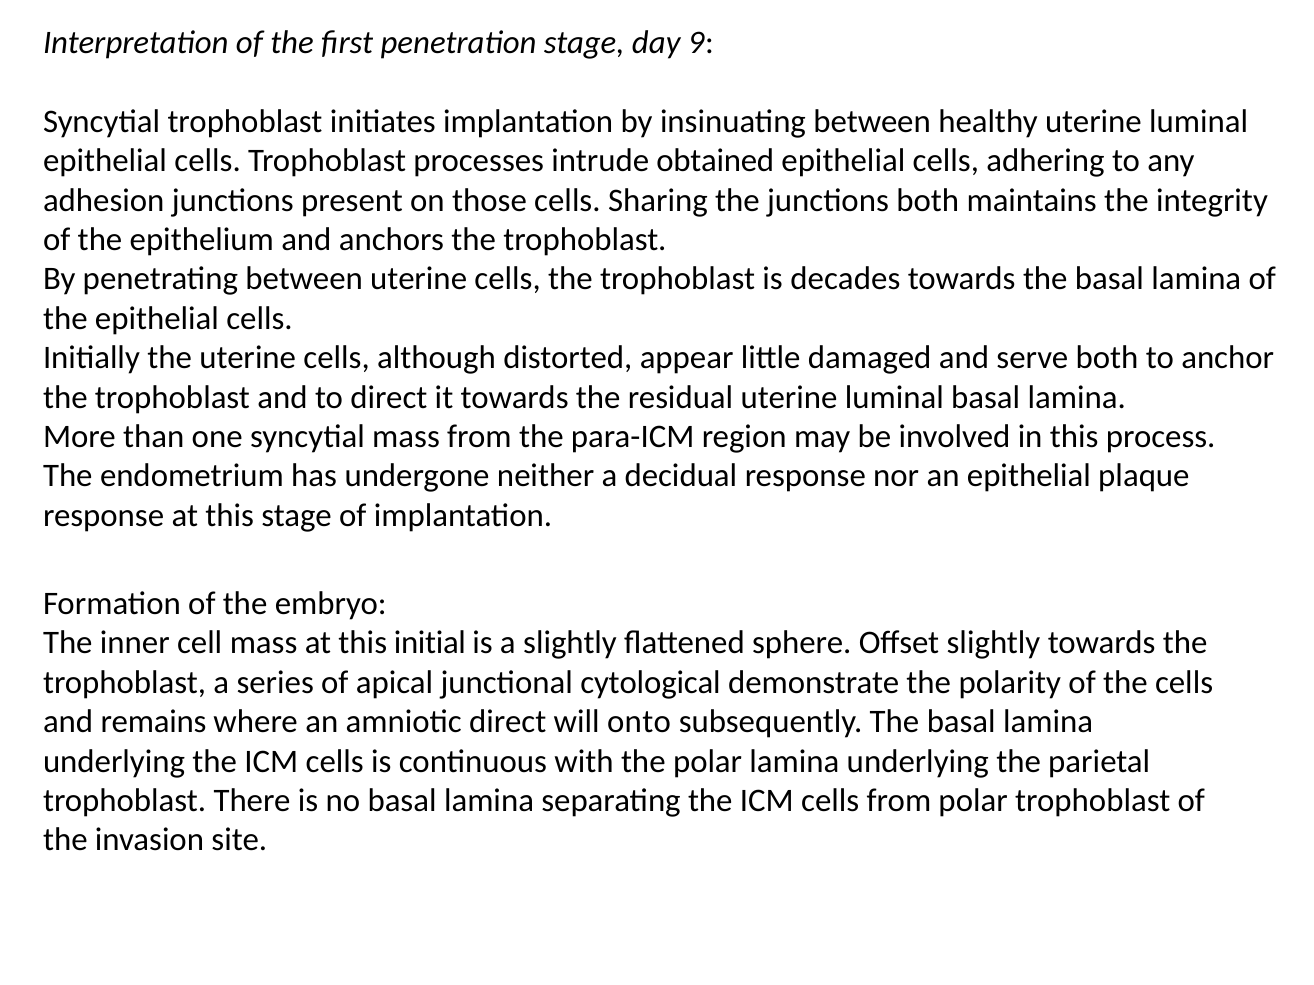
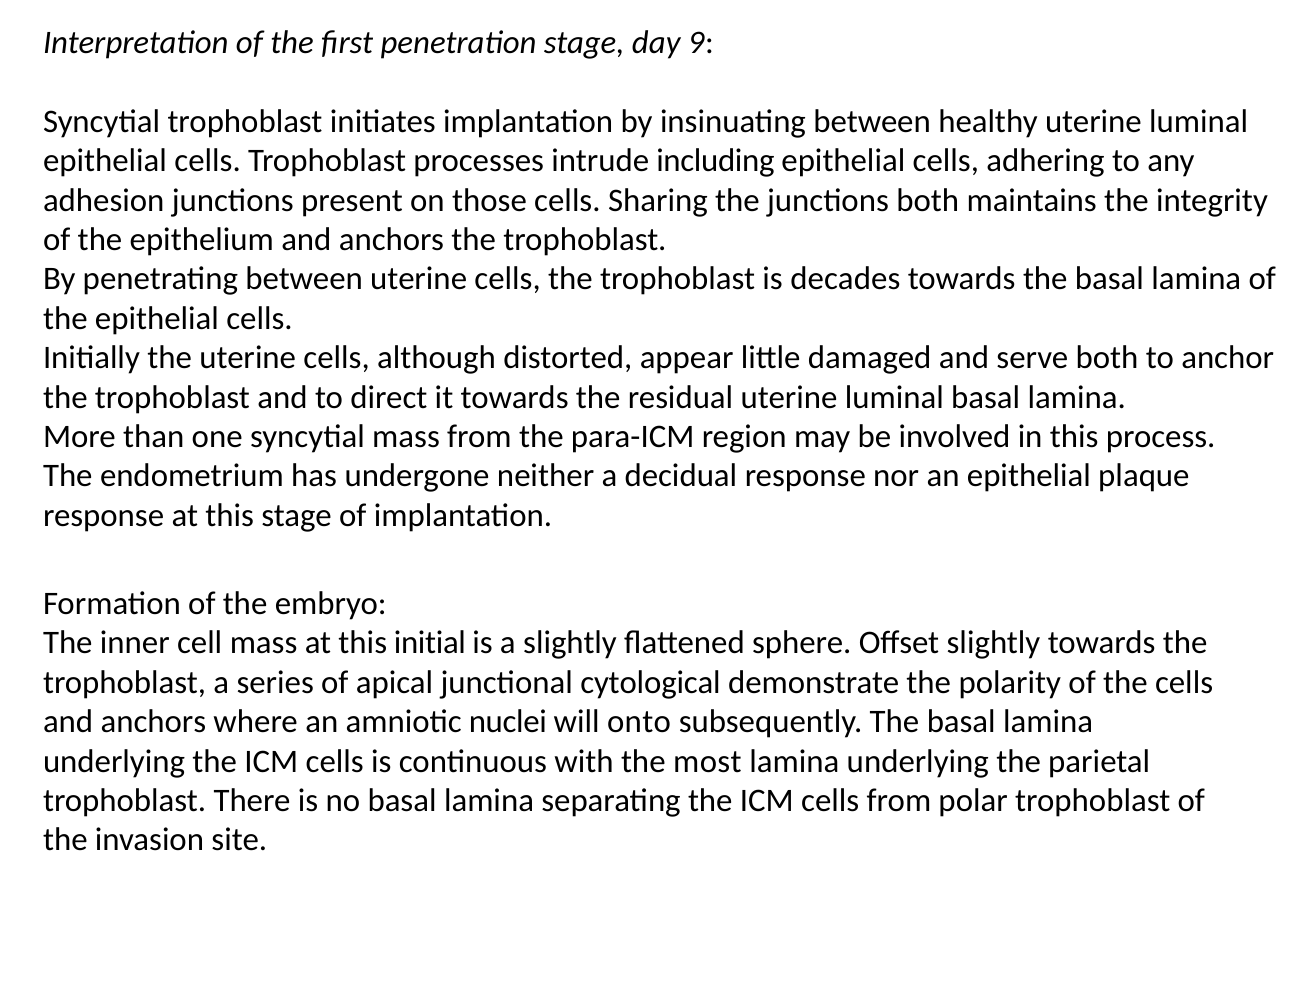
obtained: obtained -> including (715, 161)
remains: remains -> anchors (153, 722)
amniotic direct: direct -> nuclei (508, 722)
the polar: polar -> most (707, 762)
